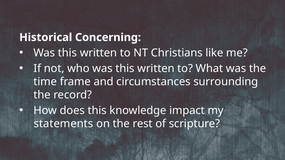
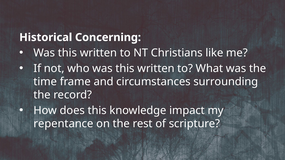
statements: statements -> repentance (63, 124)
